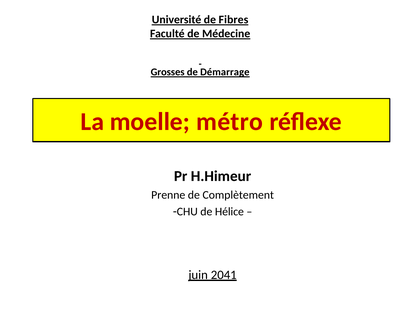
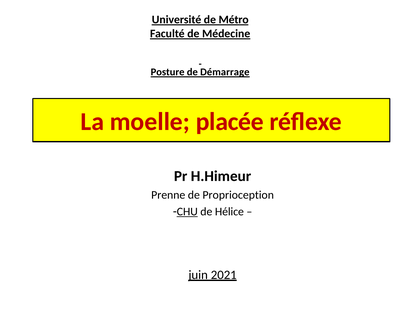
Fibres: Fibres -> Métro (234, 20)
Grosses: Grosses -> Posture (168, 72)
métro: métro -> placée (230, 122)
Complètement: Complètement -> Proprioception (238, 195)
CHU underline: none -> present (187, 212)
2041: 2041 -> 2021 (224, 275)
